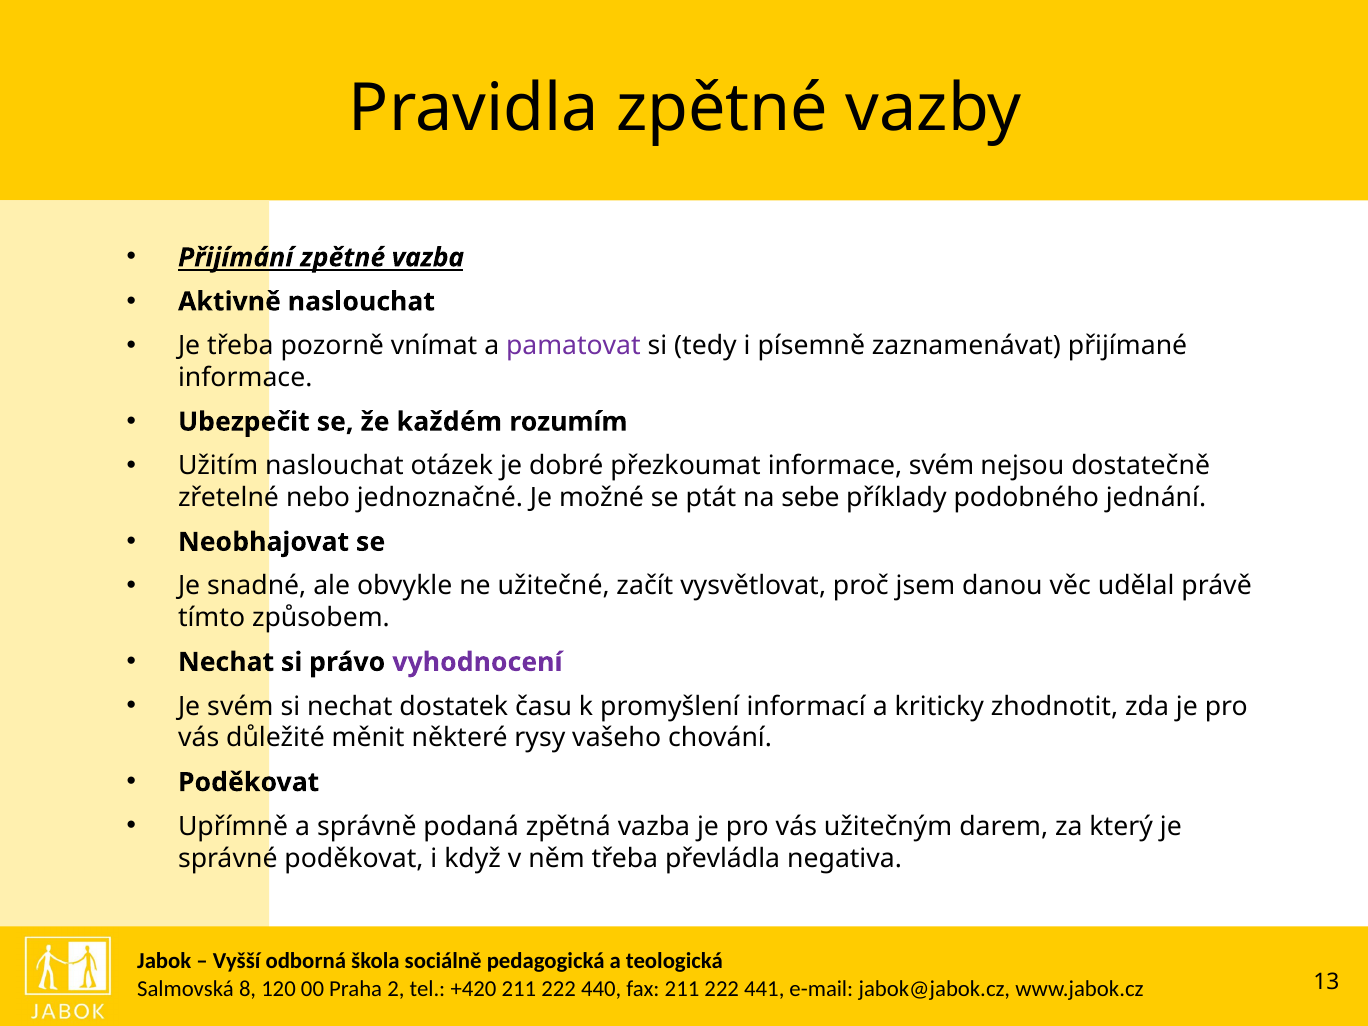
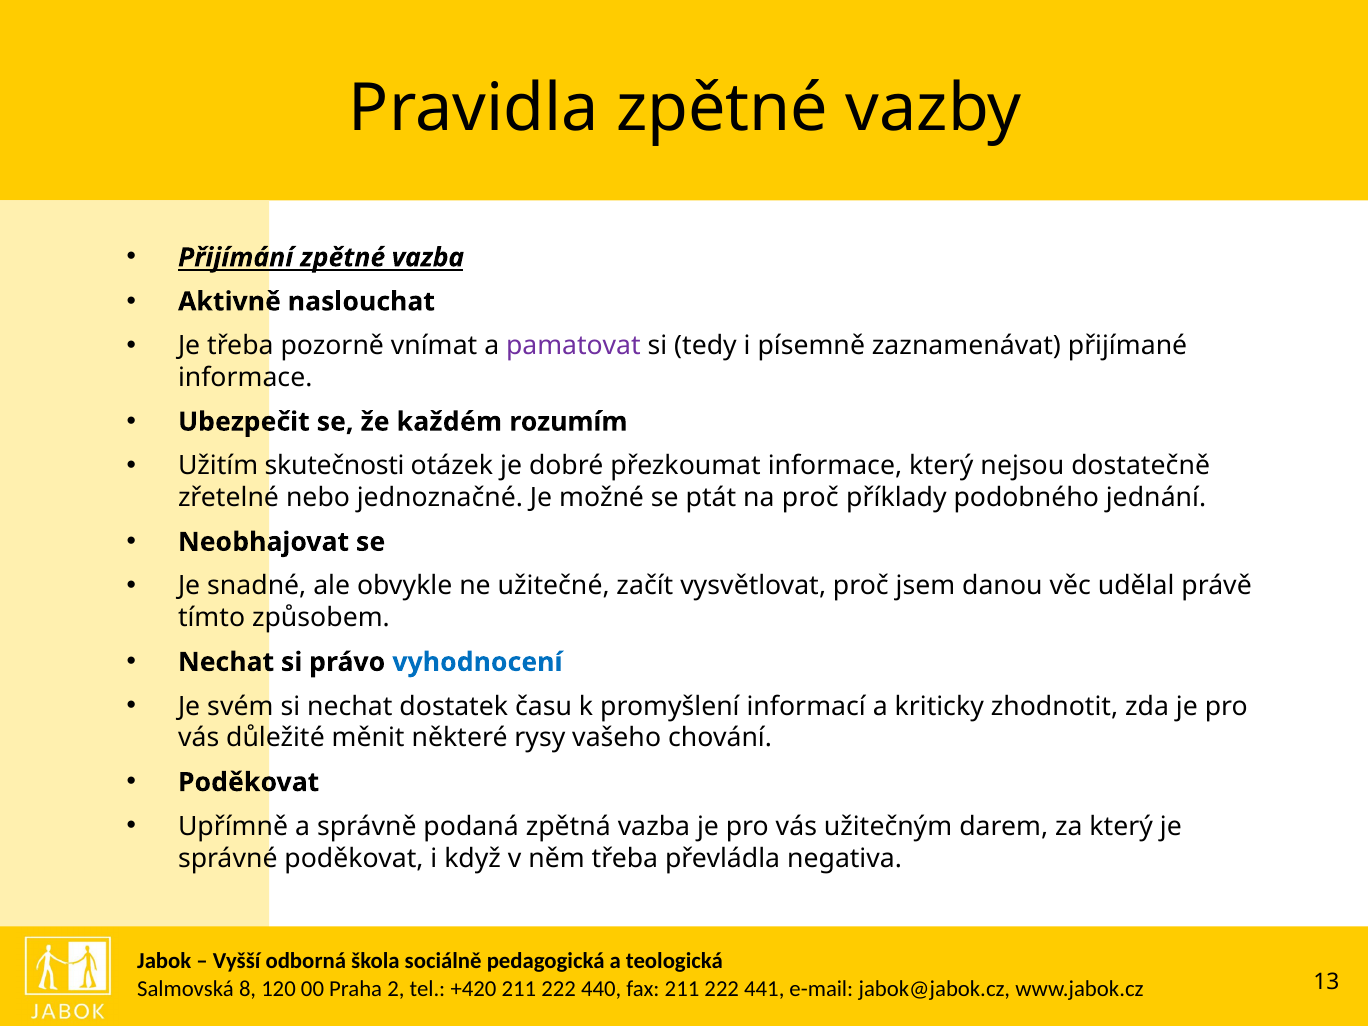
Užitím naslouchat: naslouchat -> skutečnosti (335, 466)
informace svém: svém -> který (941, 466)
na sebe: sebe -> proč (810, 498)
vyhodnocení colour: purple -> blue (477, 662)
